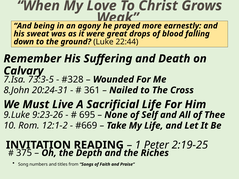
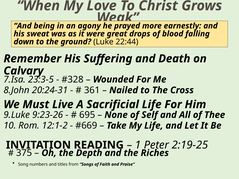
73:3-5: 73:3-5 -> 23:3-5 (41, 80)
